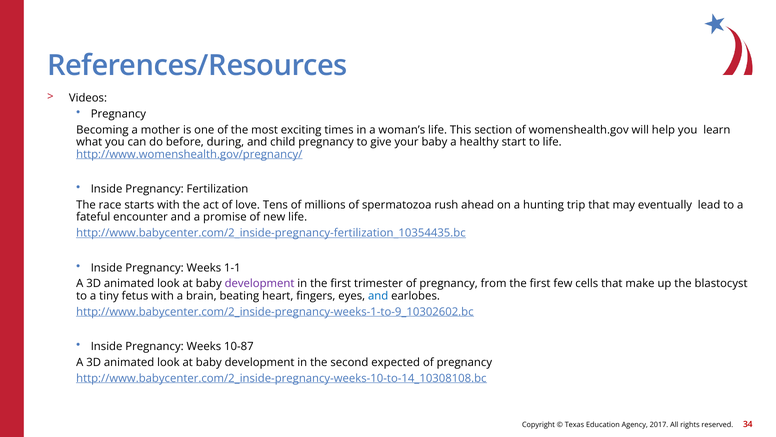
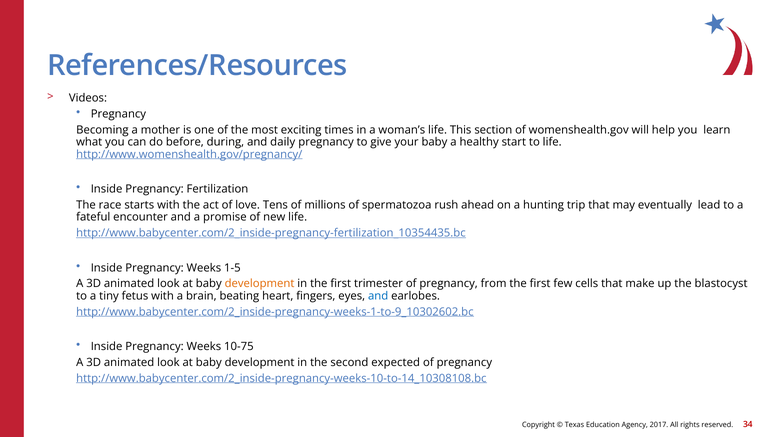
child: child -> daily (283, 142)
1-1: 1-1 -> 1-5 (232, 268)
development colour: purple -> orange (260, 283)
10-87: 10-87 -> 10-75 (239, 346)
